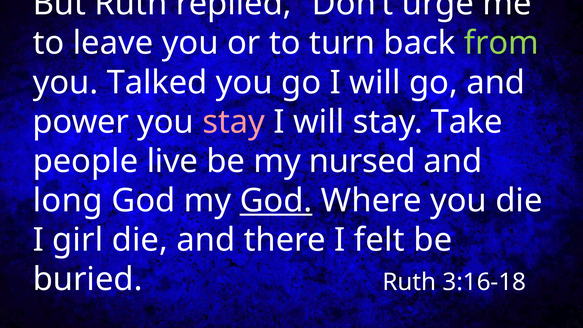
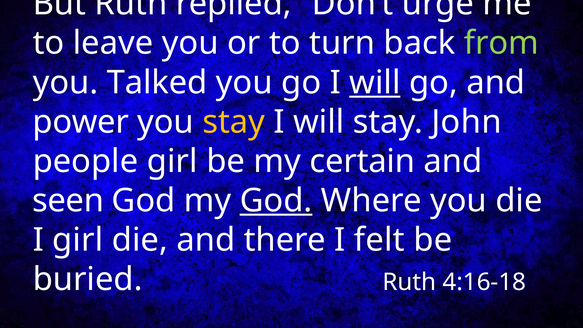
will underline: none -> present (375, 83)
stay colour: pink -> yellow (234, 122)
Take: Take -> John (467, 122)
people live: live -> girl (172, 161)
nursed: nursed -> certain (362, 161)
long: long -> seen (68, 201)
3:16-18: 3:16-18 -> 4:16-18 (484, 282)
